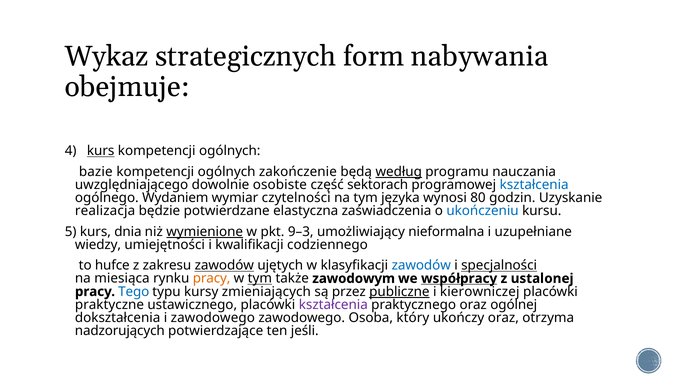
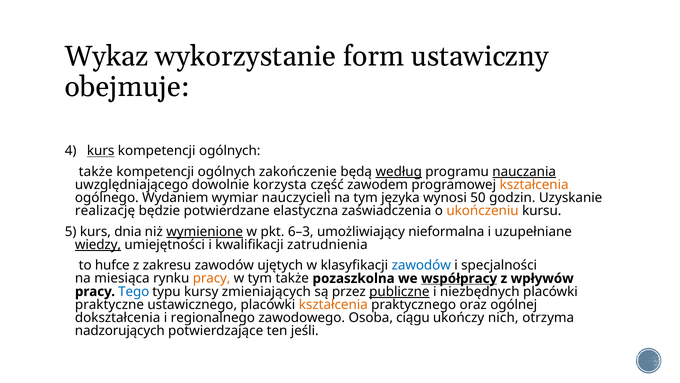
strategicznych: strategicznych -> wykorzystanie (246, 56)
nabywania: nabywania -> ustawiczny (480, 56)
bazie: bazie -> także (96, 171)
nauczania underline: none -> present (524, 171)
osobiste: osobiste -> korzysta (280, 184)
sektorach: sektorach -> zawodem (378, 184)
kształcenia colour: blue -> orange (534, 184)
czytelności: czytelności -> nauczycieli (296, 198)
80: 80 -> 50 (478, 198)
realizacja: realizacja -> realizację (105, 211)
ukończeniu colour: blue -> orange (483, 211)
9–3: 9–3 -> 6–3 (301, 231)
wiedzy underline: none -> present (98, 244)
codziennego: codziennego -> zatrudnienia (327, 244)
zawodów underline: present -> none (224, 265)
specjalności underline: present -> none (499, 265)
tym underline: present -> none (260, 278)
zawodowym: zawodowym -> pozaszkolna (354, 278)
ustalonej: ustalonej -> wpływów (542, 278)
kierowniczej: kierowniczej -> niezbędnych (480, 291)
kształcenia colour: purple -> orange (333, 304)
i zawodowego: zawodowego -> regionalnego (213, 317)
który: który -> ciągu (413, 317)
ukończy oraz: oraz -> nich (503, 317)
